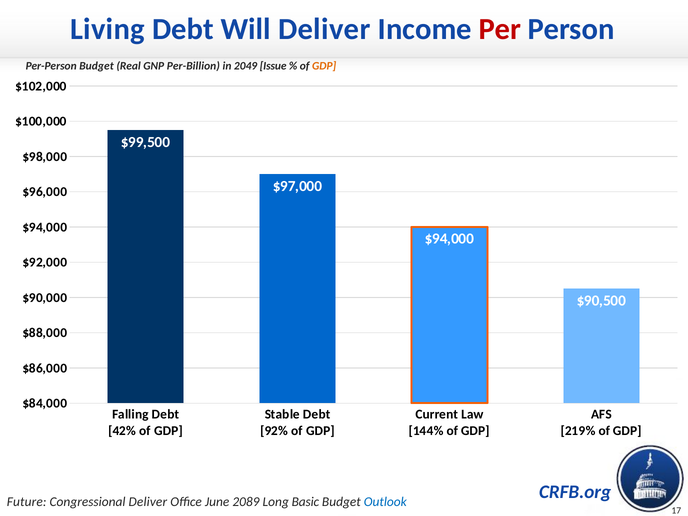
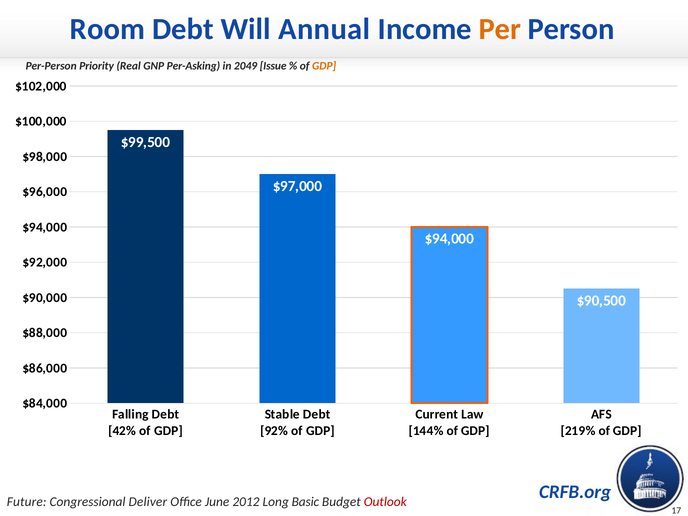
Living: Living -> Room (108, 29)
Will Deliver: Deliver -> Annual (324, 29)
Per colour: red -> orange (500, 29)
Per-Person Budget: Budget -> Priority (97, 66)
Per-Billion: Per-Billion -> Per-Asking (193, 66)
2089: 2089 -> 2012 (246, 502)
Outlook colour: blue -> red (385, 502)
